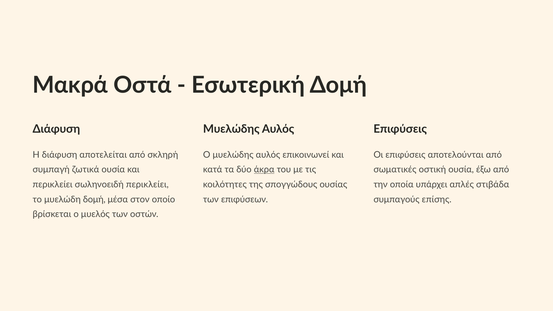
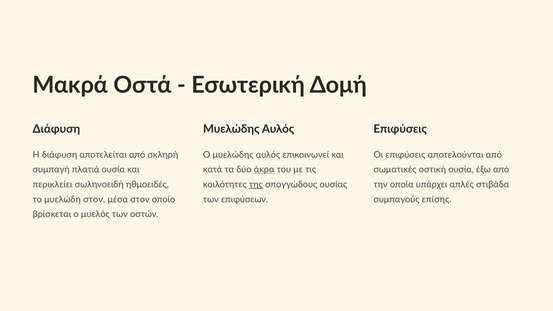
ζωτικά: ζωτικά -> πλατιά (86, 170)
σωληνοειδή περικλείει: περικλείει -> ηθμοειδές (147, 185)
της underline: none -> present (256, 185)
μυελώδη δομή: δομή -> στον (94, 199)
